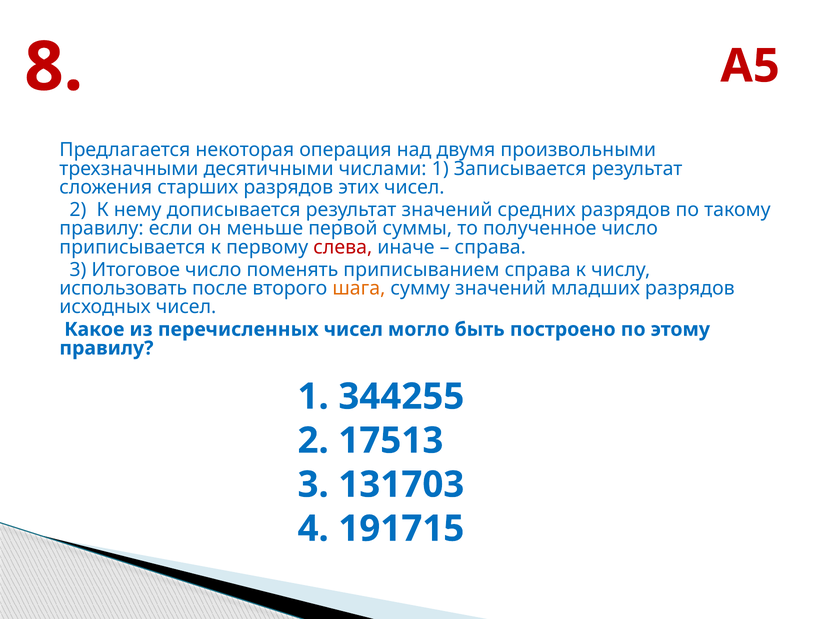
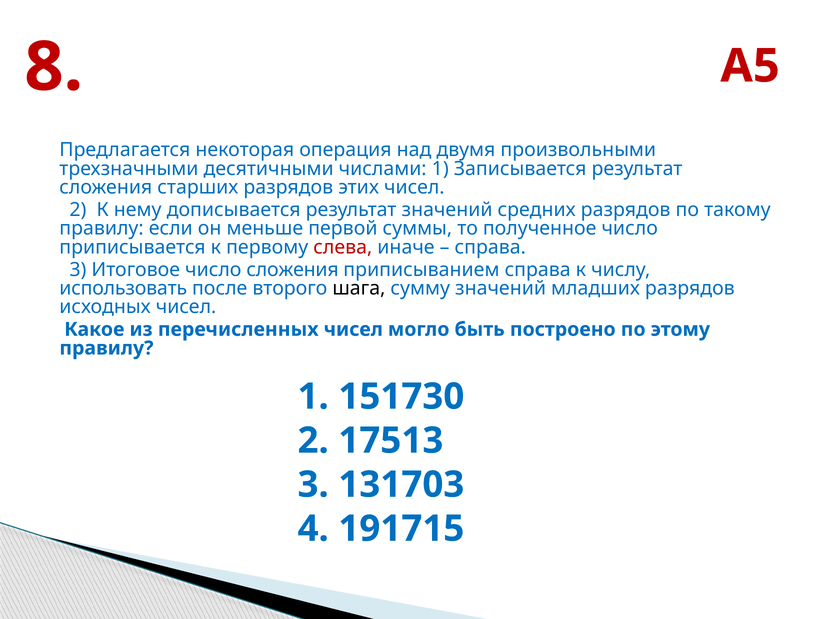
число поменять: поменять -> сложения (293, 270)
шага colour: orange -> black (359, 289)
344255: 344255 -> 151730 (401, 397)
